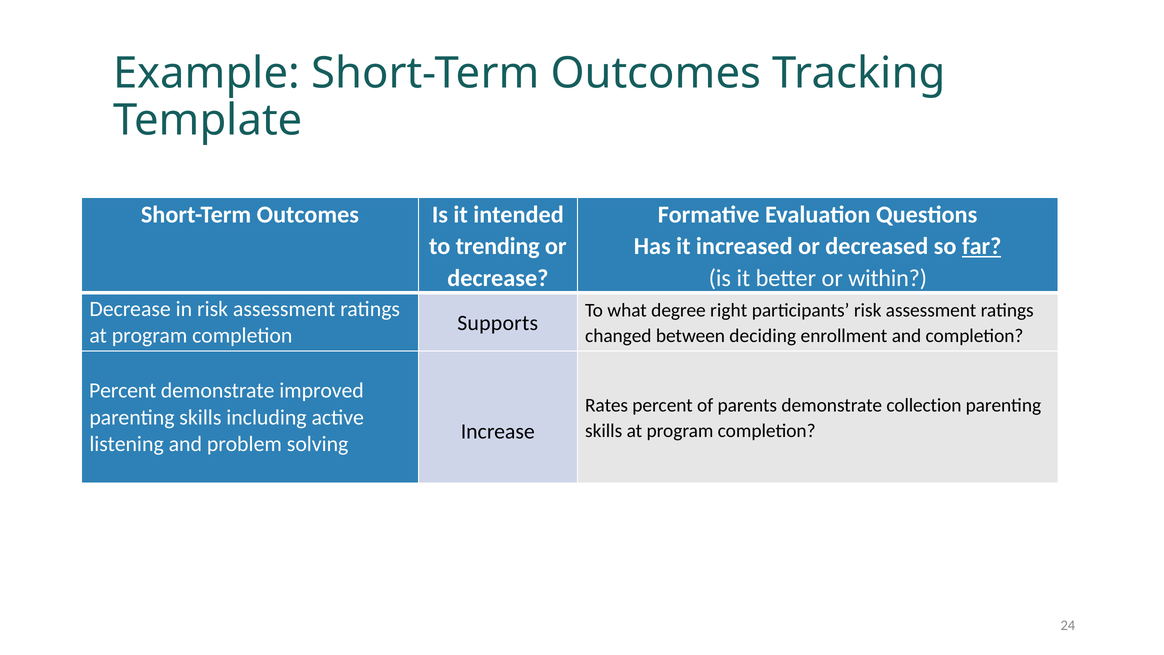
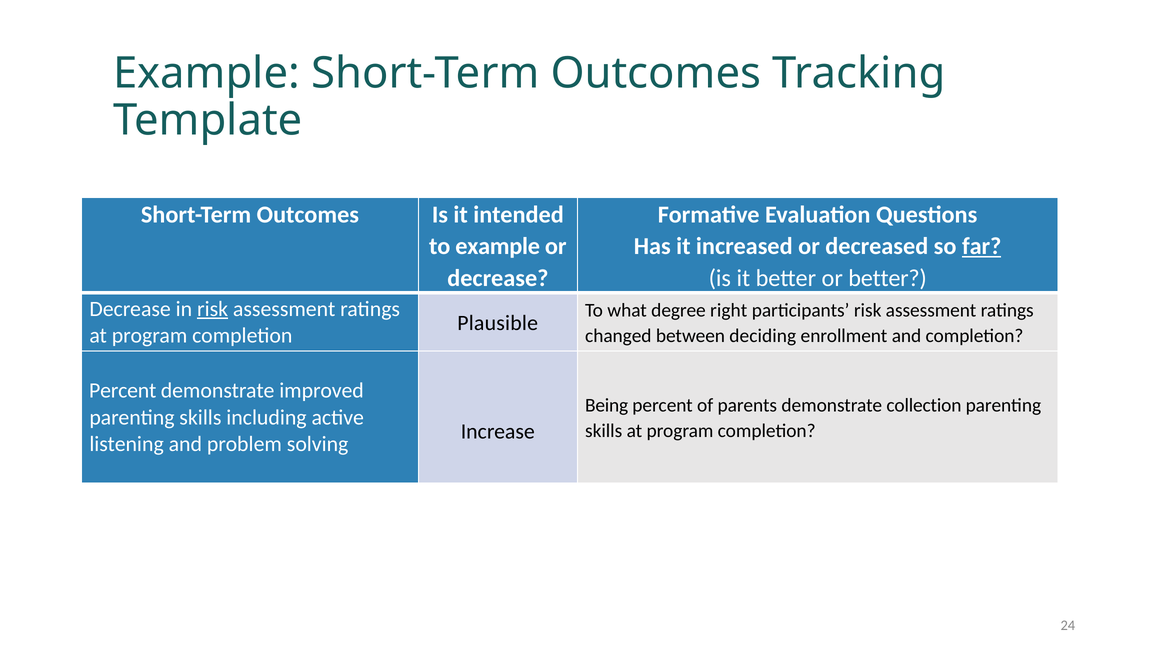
to trending: trending -> example (498, 246)
or within: within -> better (888, 278)
risk underline: none -> present (213, 309)
Supports: Supports -> Plausible (498, 323)
Rates: Rates -> Being (607, 405)
